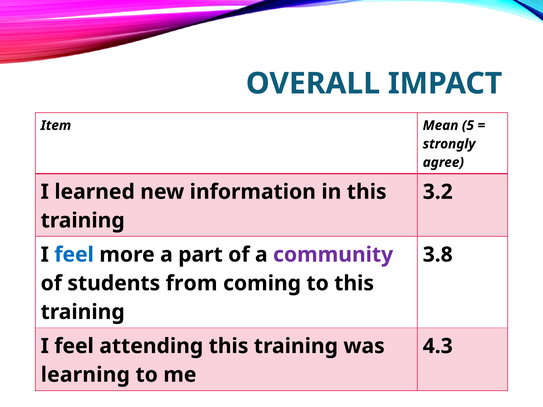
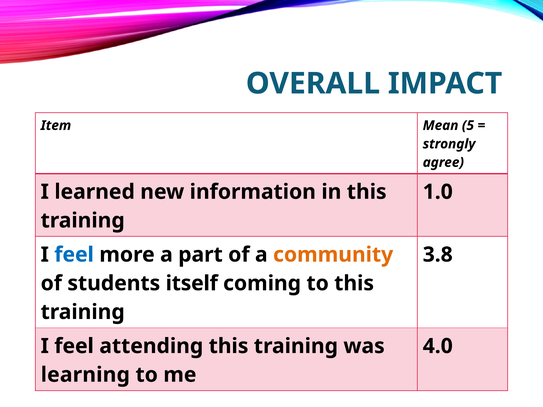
3.2: 3.2 -> 1.0 (438, 192)
community colour: purple -> orange (333, 255)
from: from -> itself (192, 283)
4.3: 4.3 -> 4.0 (438, 346)
